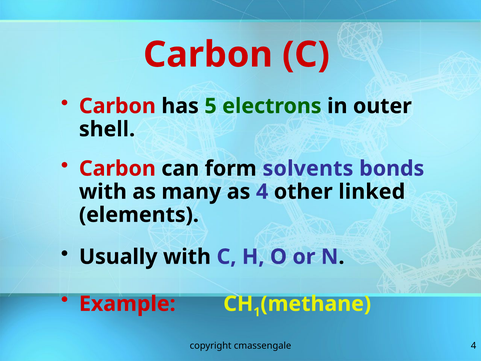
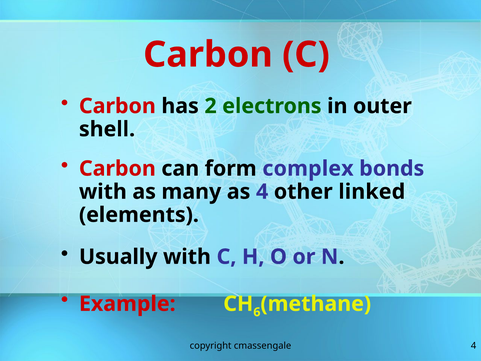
5: 5 -> 2 (211, 106)
solvents: solvents -> complex (308, 168)
1: 1 -> 6 (257, 312)
